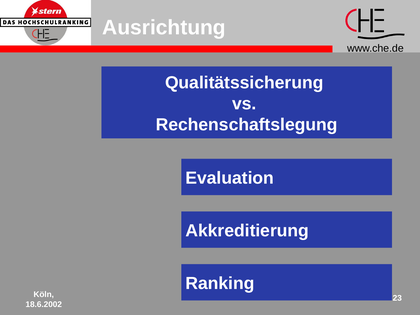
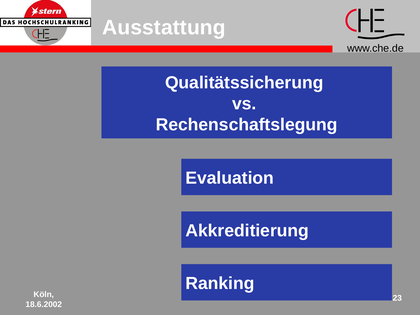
Ausrichtung: Ausrichtung -> Ausstattung (164, 28)
